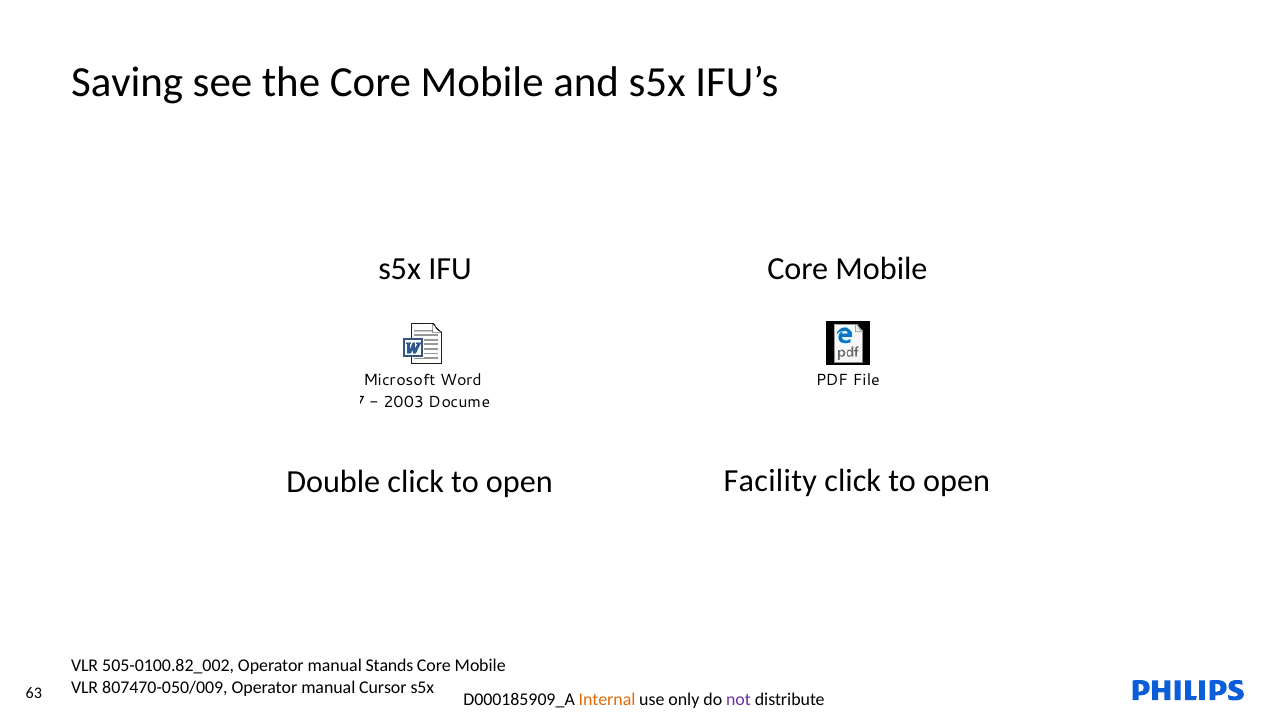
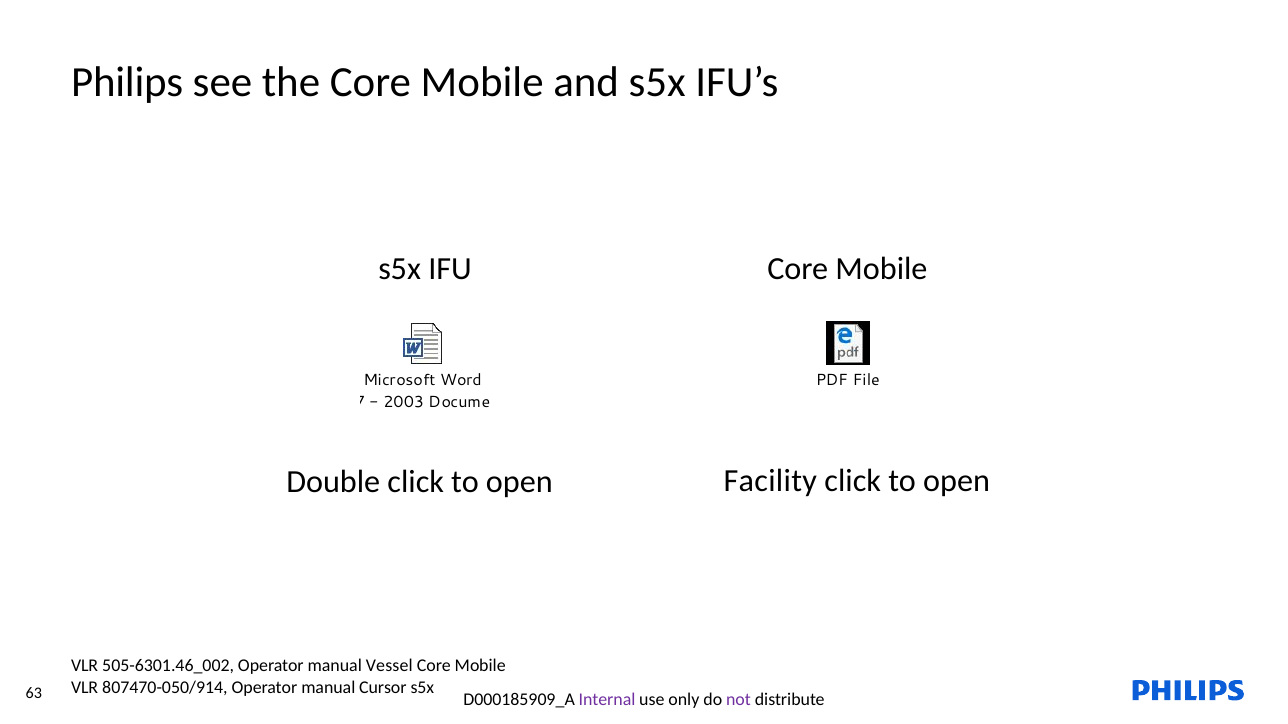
Saving: Saving -> Philips (127, 82)
505-0100.82_002: 505-0100.82_002 -> 505-6301.46_002 (168, 667)
Stands: Stands -> Vessel (389, 667)
807470-050/009: 807470-050/009 -> 807470-050/914 (165, 688)
Internal colour: orange -> purple (607, 700)
